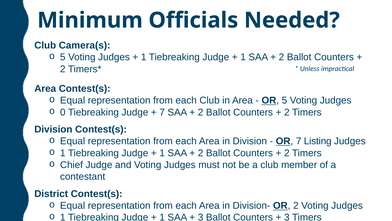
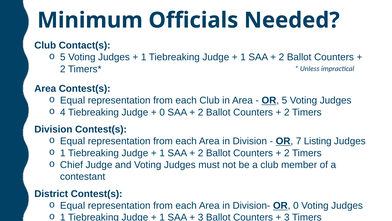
Camera(s: Camera(s -> Contact(s (85, 45)
0: 0 -> 4 (63, 112)
7: 7 -> 0 (162, 112)
OR 2: 2 -> 0 (296, 205)
